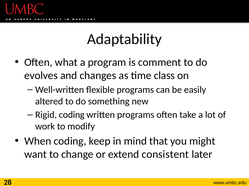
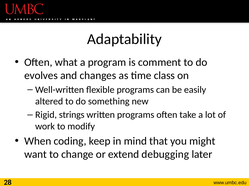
Rigid coding: coding -> strings (72, 115)
consistent: consistent -> debugging (165, 155)
